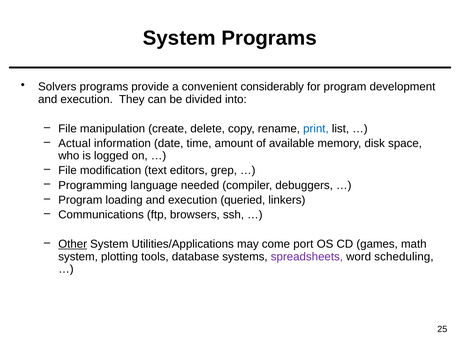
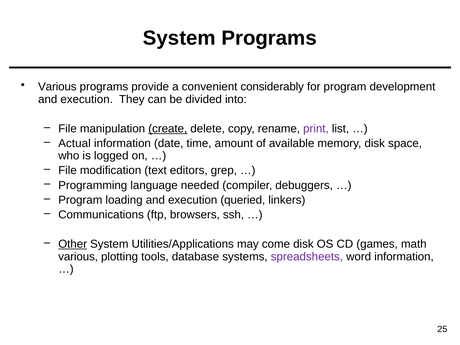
Solvers: Solvers -> Various (57, 87)
create underline: none -> present (168, 129)
print colour: blue -> purple (316, 129)
come port: port -> disk (303, 244)
system: system -> various (78, 257)
word scheduling: scheduling -> information (404, 257)
